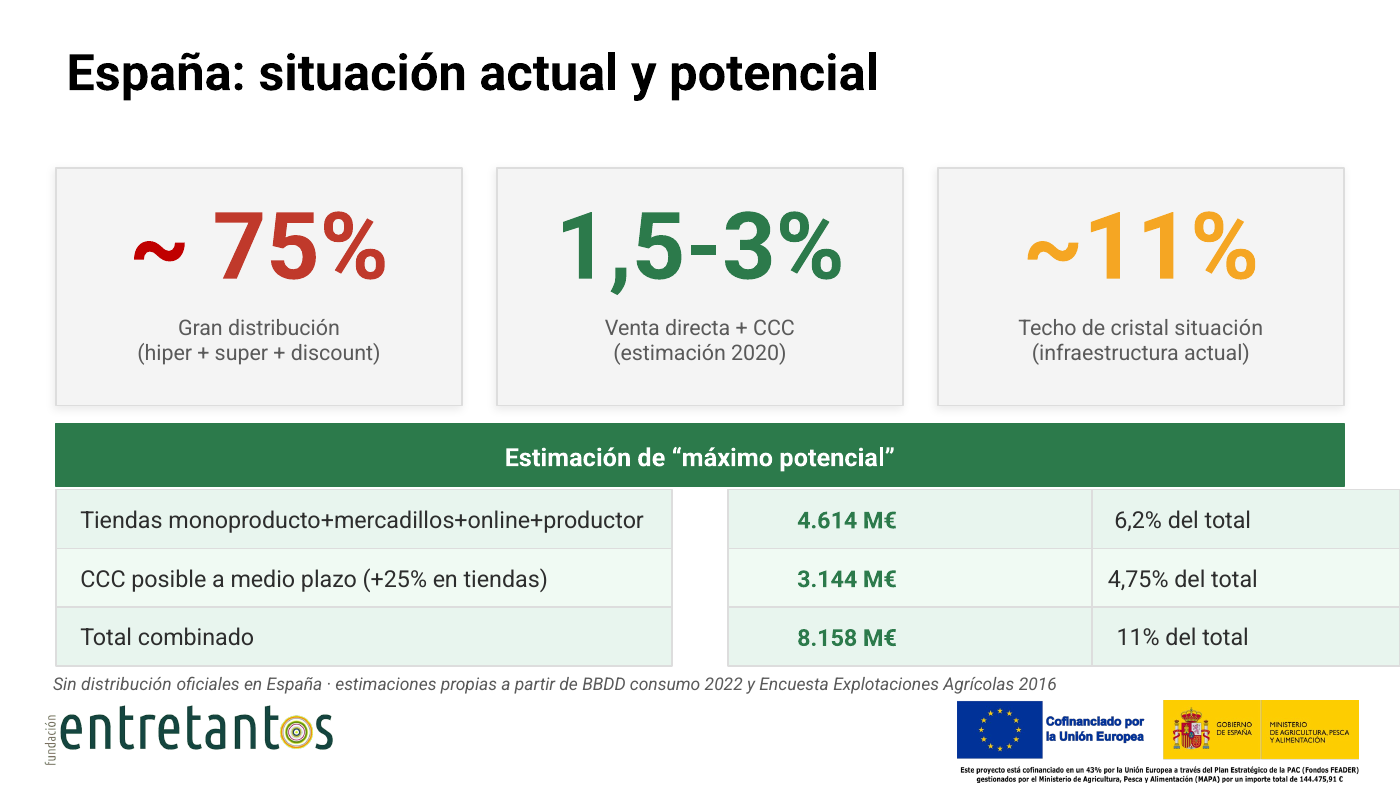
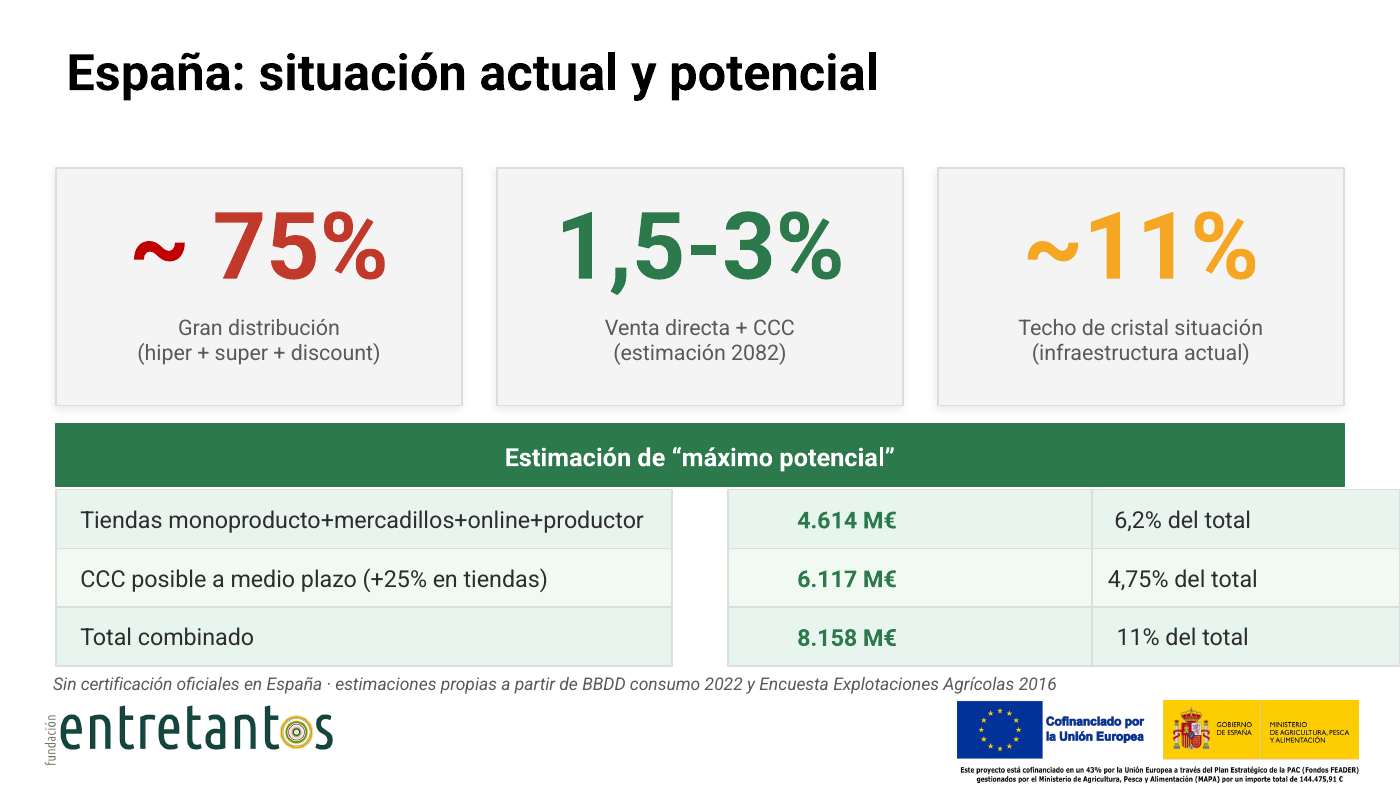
2020: 2020 -> 2082 (759, 354)
3.144: 3.144 -> 6.117 (827, 580)
Sin distribución: distribución -> certificación (127, 685)
